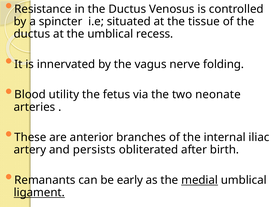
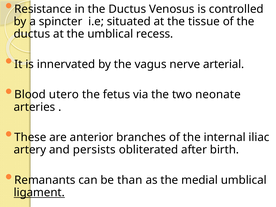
folding: folding -> arterial (224, 64)
utility: utility -> utero (64, 95)
early: early -> than (130, 180)
medial underline: present -> none (200, 180)
